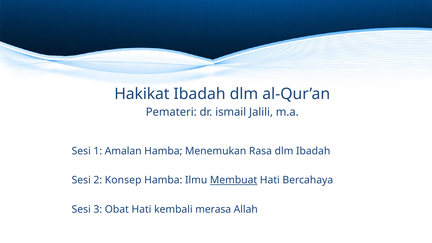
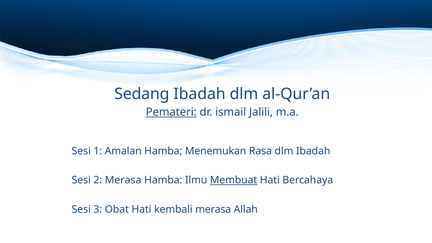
Hakikat: Hakikat -> Sedang (142, 94)
Pemateri underline: none -> present (171, 112)
2 Konsep: Konsep -> Merasa (123, 180)
